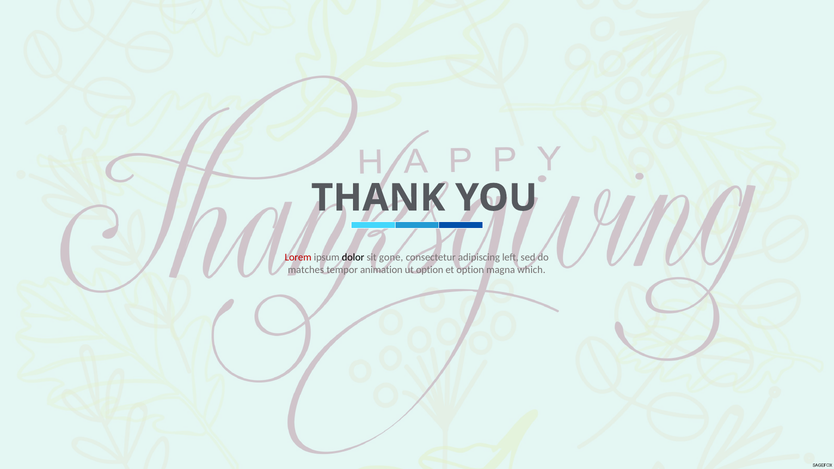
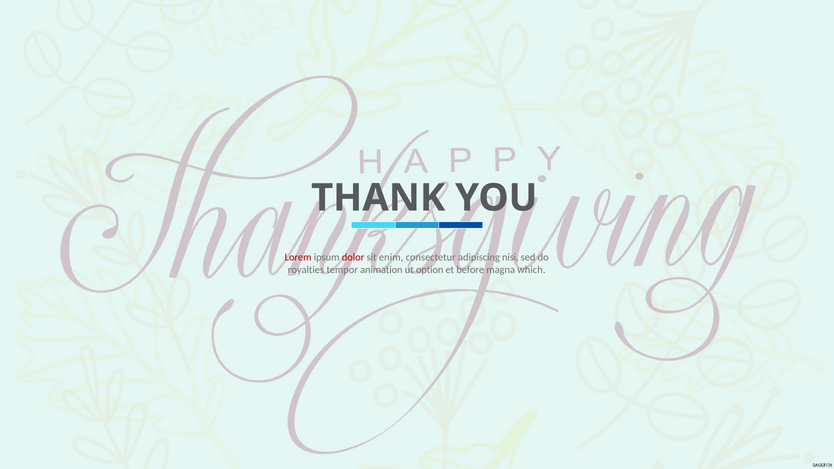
dolor colour: black -> red (353, 257)
gone: gone -> enim (391, 257)
left: left -> nisi (510, 257)
matches: matches -> royalties (306, 270)
et option: option -> before (470, 270)
